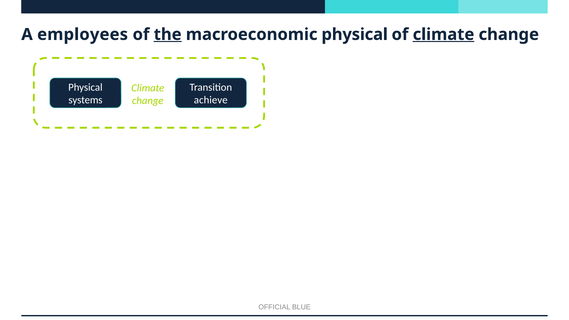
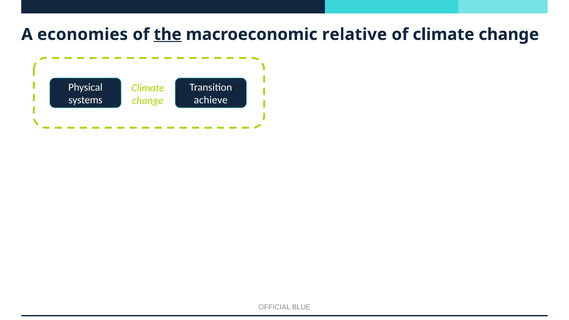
employees: employees -> economies (83, 34)
macroeconomic physical: physical -> relative (354, 34)
climate underline: present -> none (443, 34)
